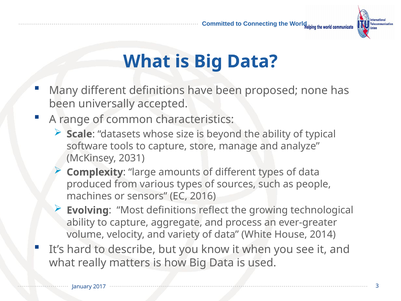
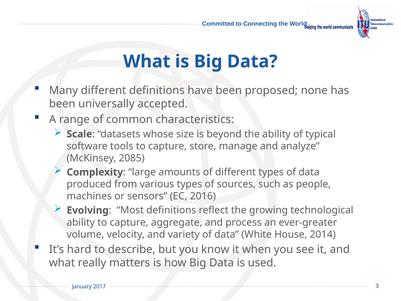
2031: 2031 -> 2085 (132, 158)
